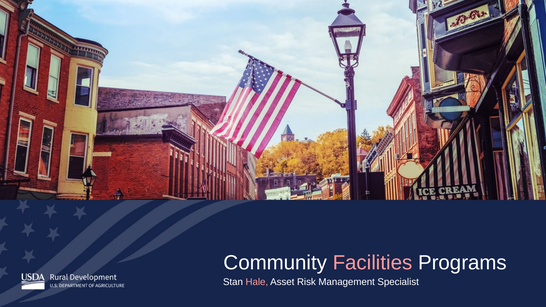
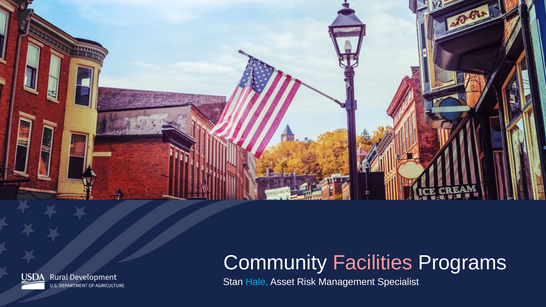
Hale colour: pink -> light blue (257, 282)
